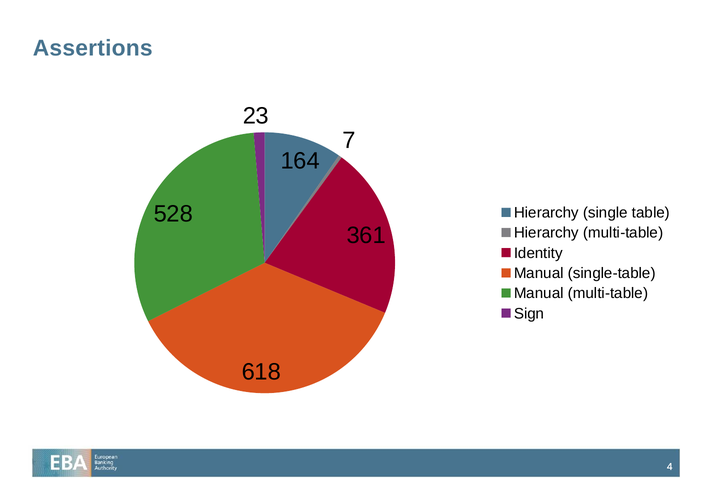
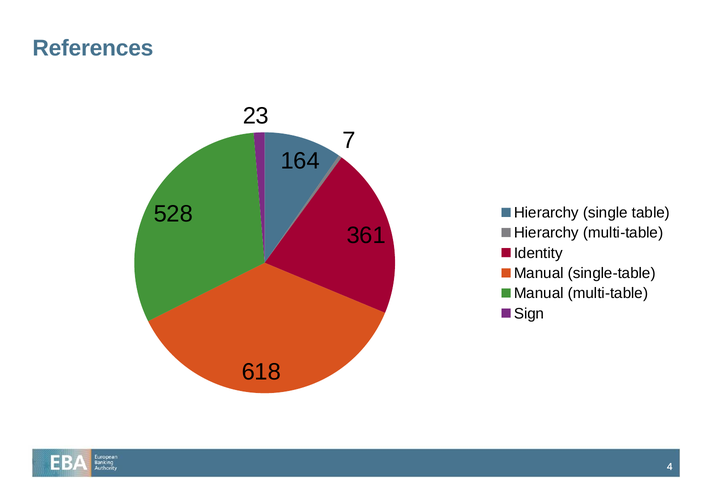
Assertions: Assertions -> References (93, 48)
